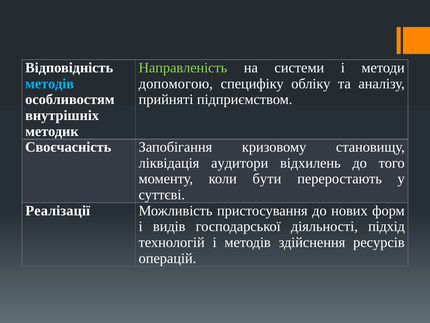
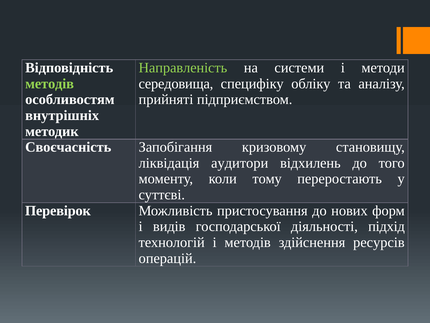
методів colour: light blue -> light green (50, 84)
допомогою: допомогою -> середовища (176, 84)
бути: бути -> тому (267, 179)
Реалізації: Реалізації -> Перевірок (58, 210)
